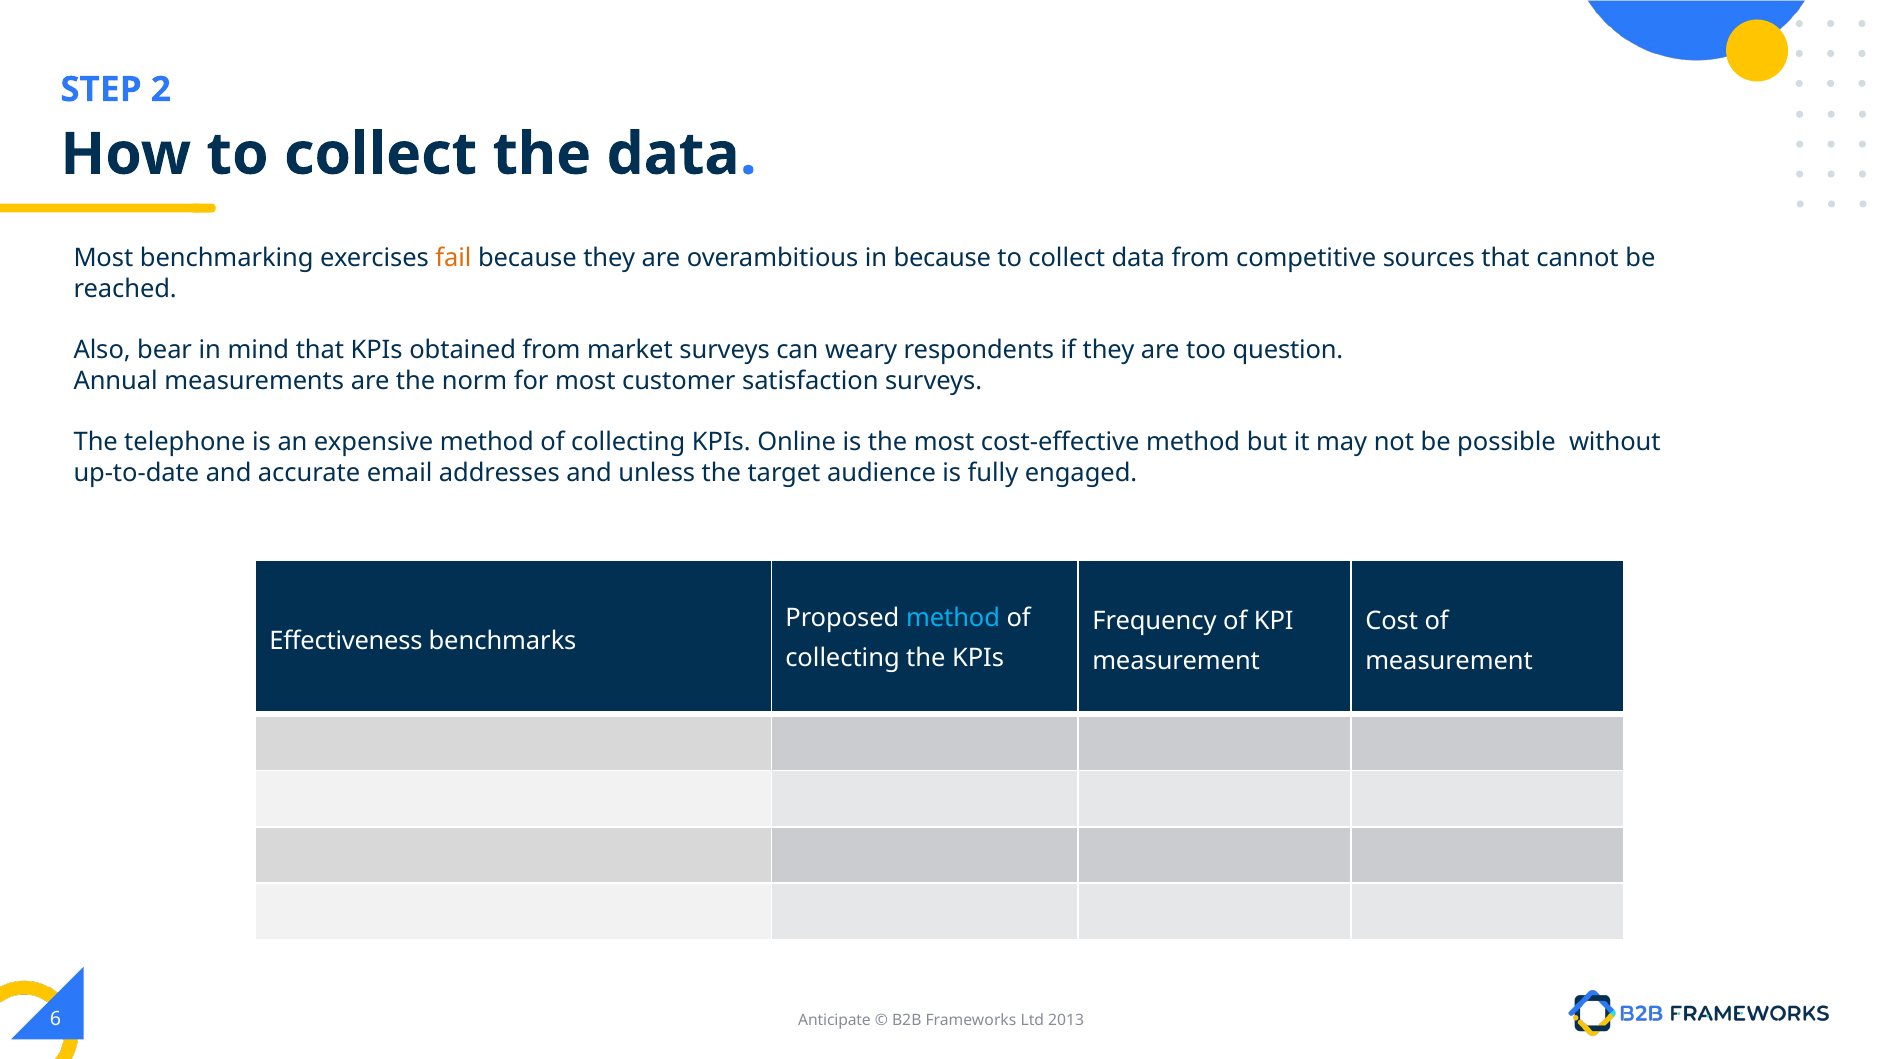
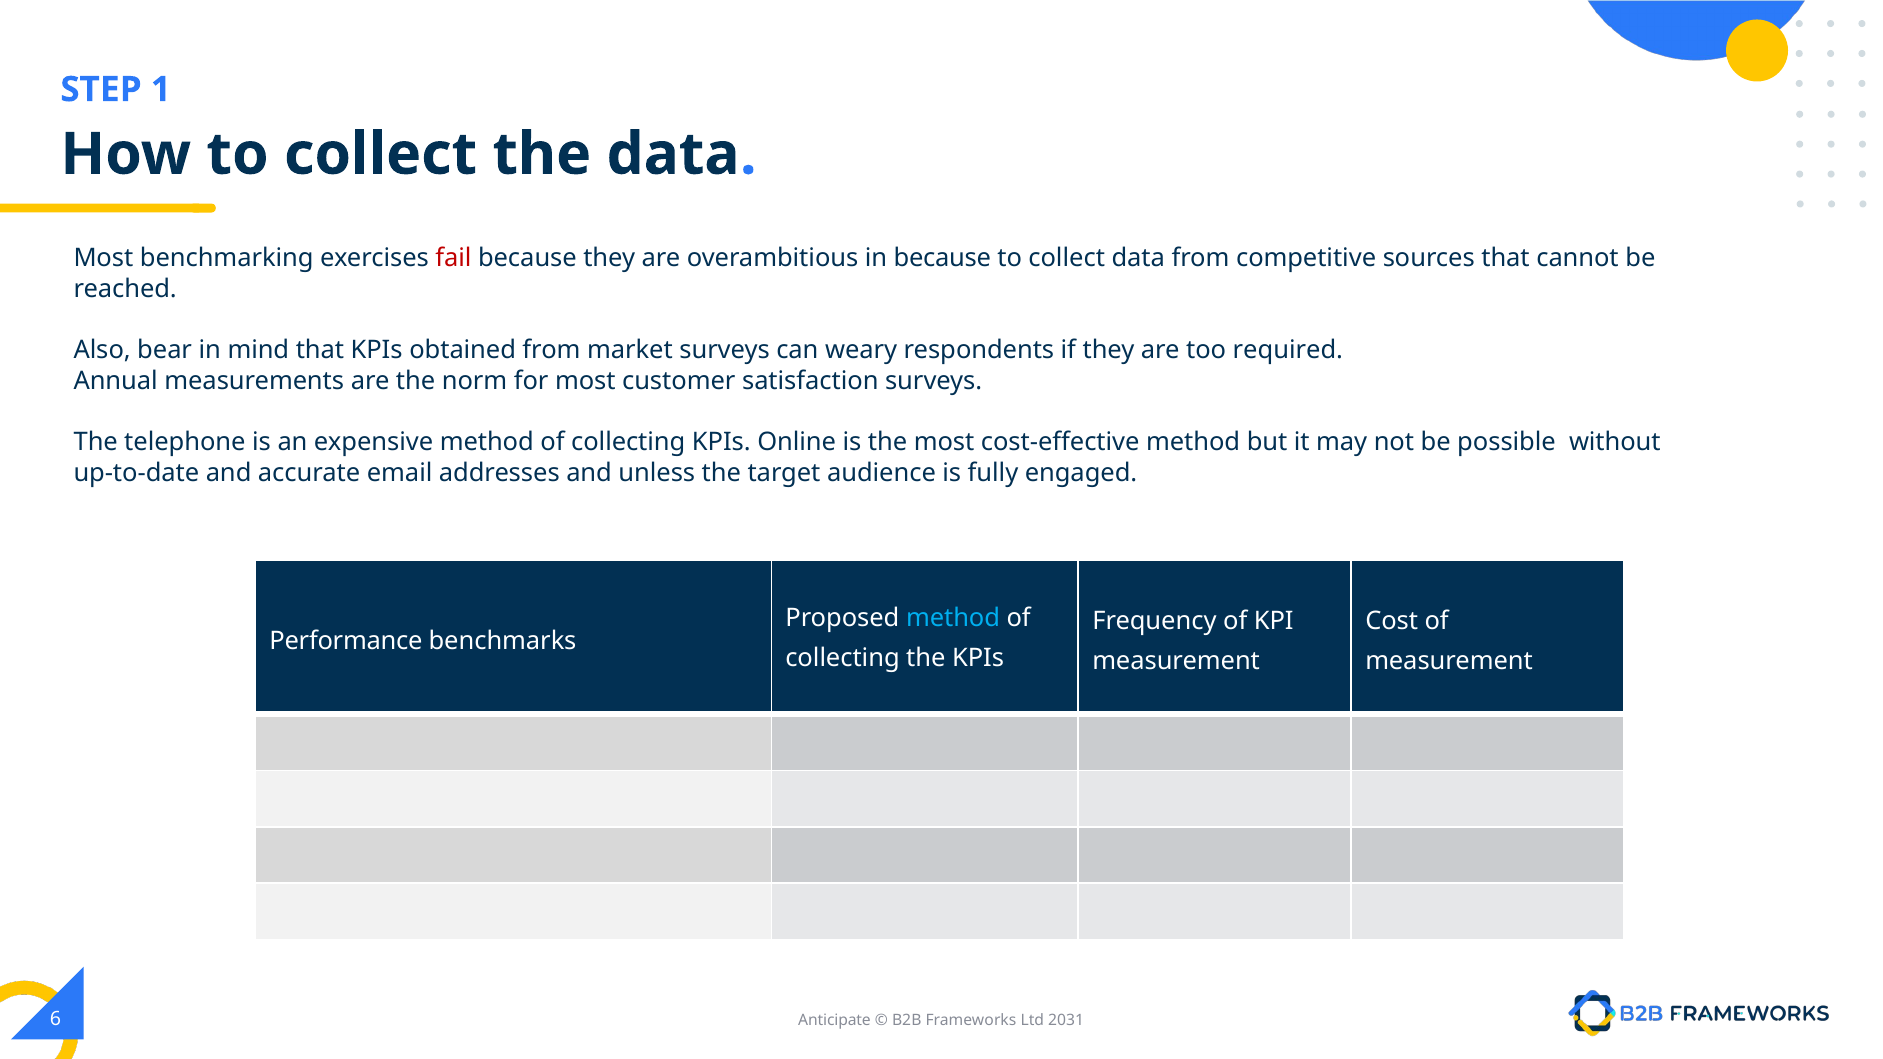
2: 2 -> 1 (161, 90)
fail colour: orange -> red (453, 259)
question: question -> required (1288, 350)
Effectiveness: Effectiveness -> Performance (346, 641)
2013: 2013 -> 2031 (1066, 1020)
